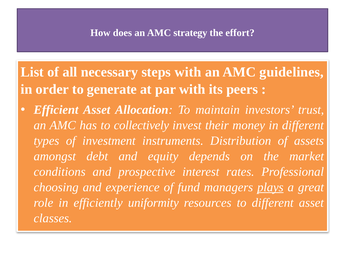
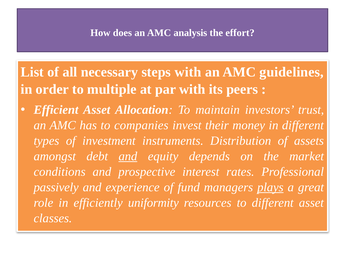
strategy: strategy -> analysis (190, 33)
generate: generate -> multiple (112, 89)
collectively: collectively -> companies (141, 125)
and underline: none -> present (128, 156)
choosing: choosing -> passively (56, 187)
